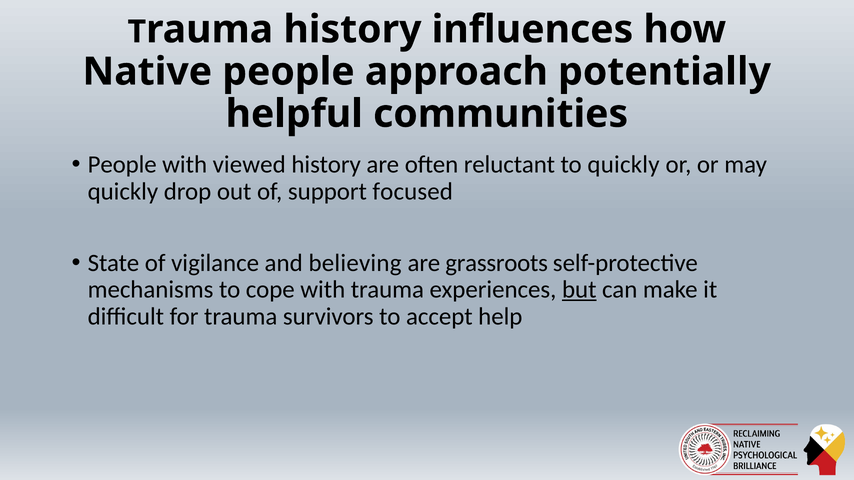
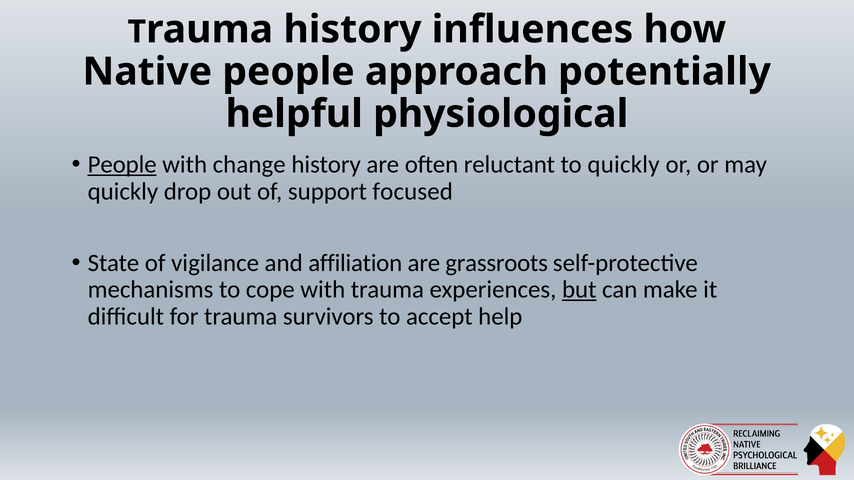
communities: communities -> physiological (501, 114)
People underline: none -> present (122, 165)
viewed: viewed -> change (249, 165)
believing: believing -> affiliation (355, 263)
